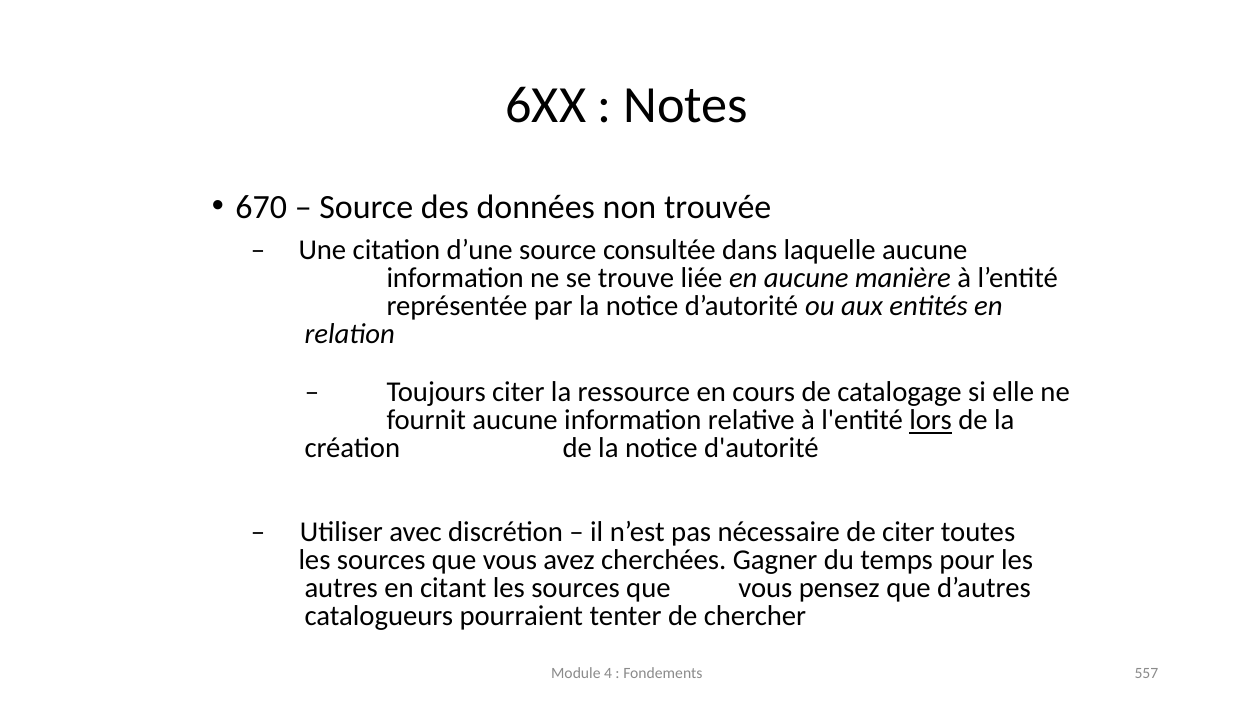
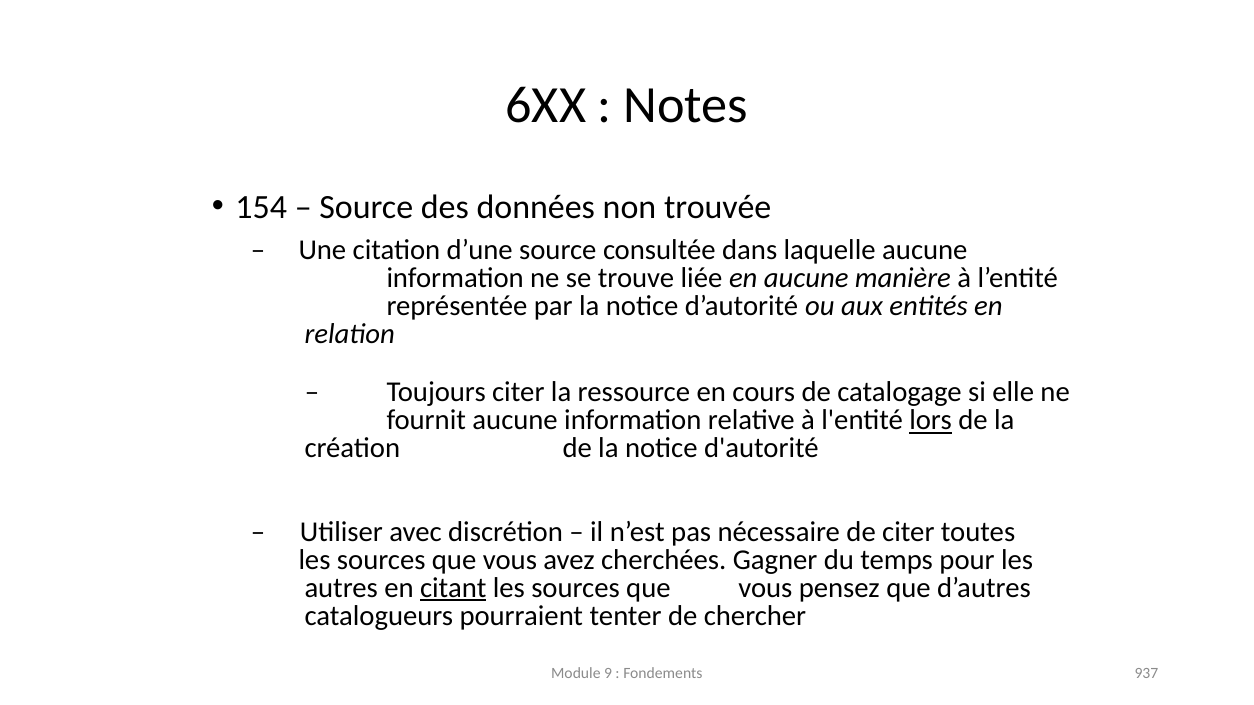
670: 670 -> 154 (261, 208)
citant underline: none -> present (453, 588)
4: 4 -> 9 (608, 673)
557: 557 -> 937 (1146, 673)
